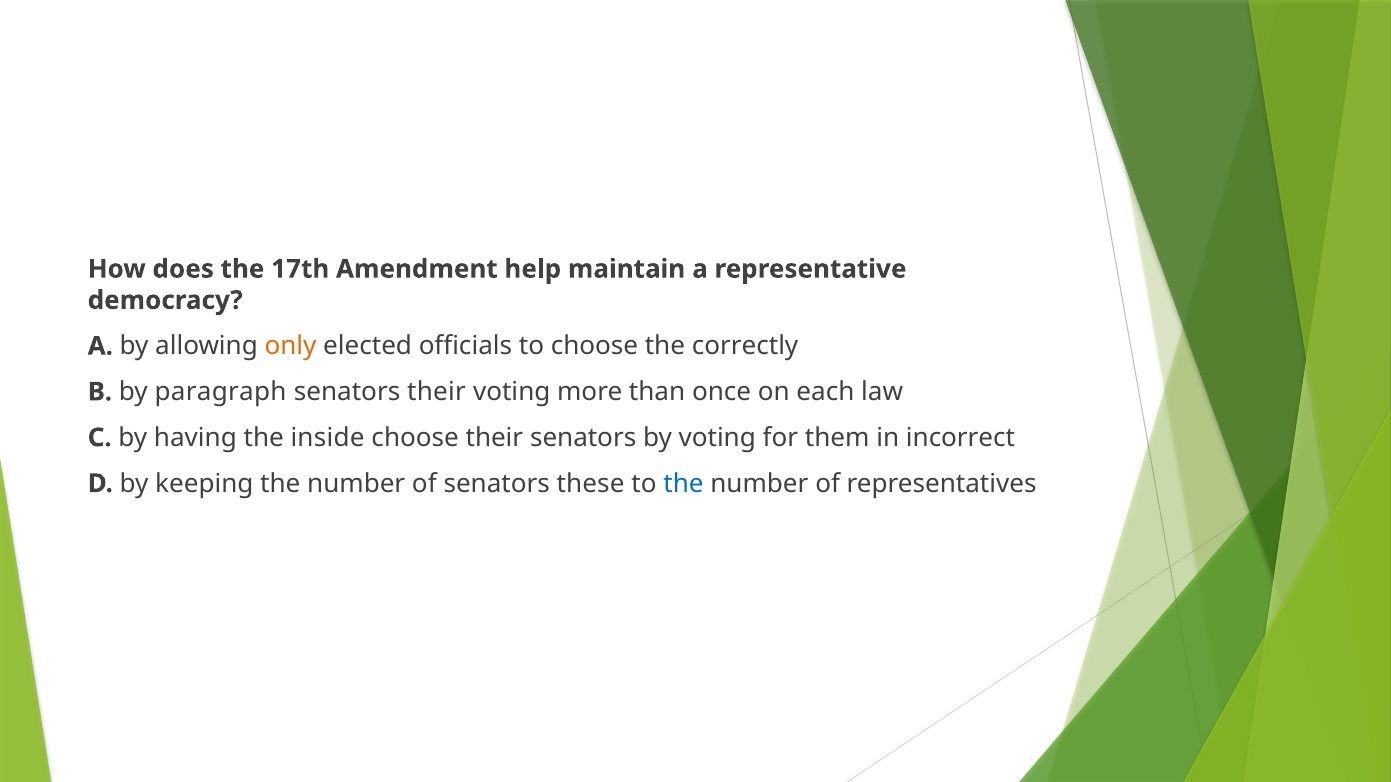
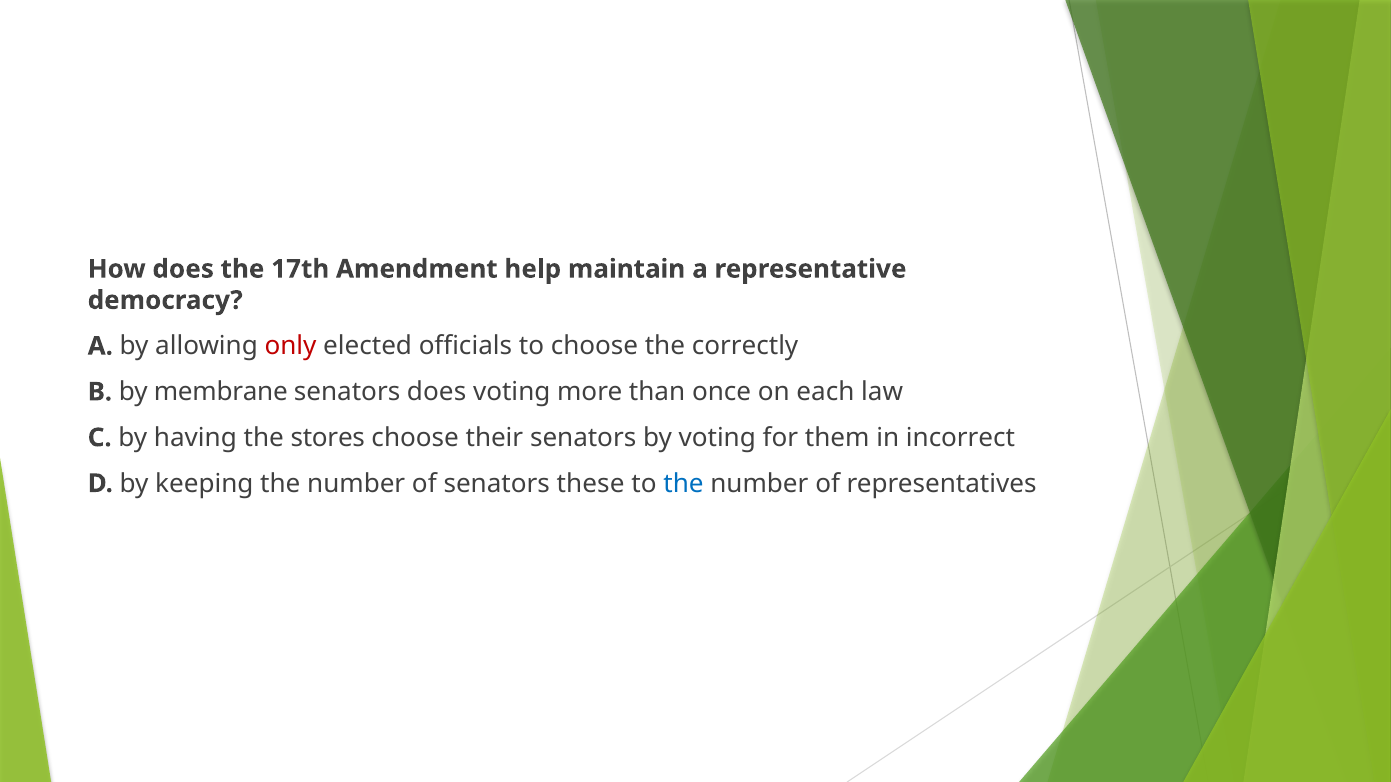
only colour: orange -> red (291, 346)
paragraph: paragraph -> membrane (221, 392)
senators their: their -> does (437, 392)
inside: inside -> stores (328, 438)
